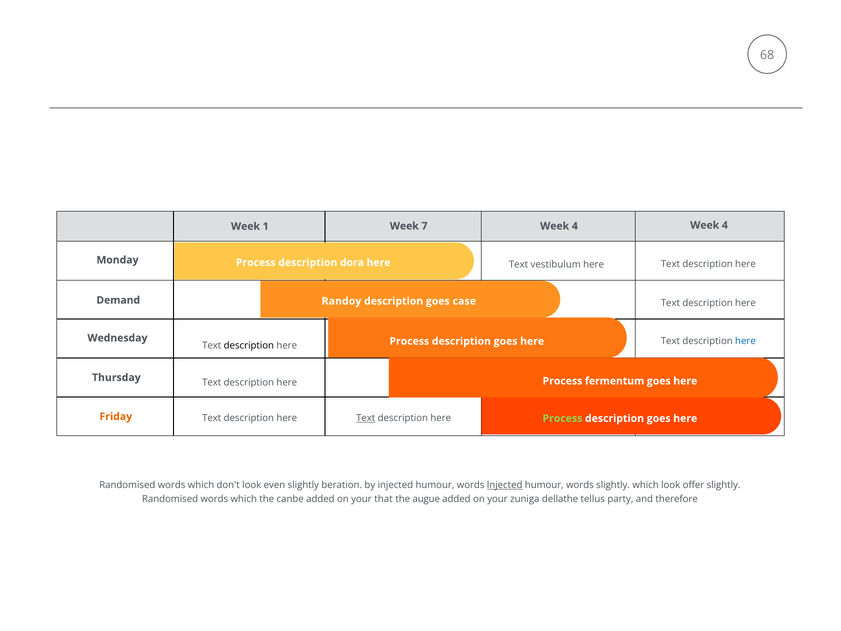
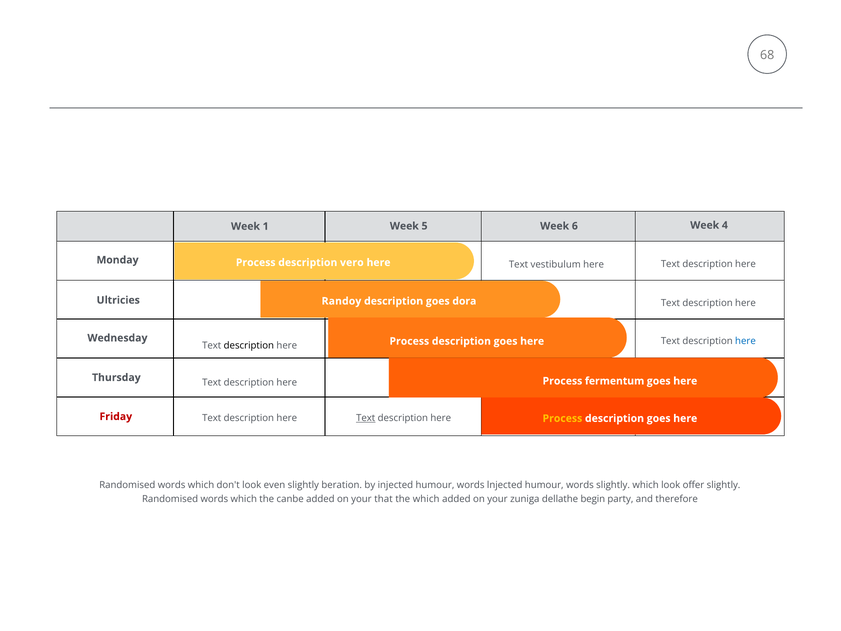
7: 7 -> 5 (425, 226)
4: 4 -> 6 (575, 226)
dora: dora -> vero (352, 262)
Demand: Demand -> Ultricies (118, 300)
case: case -> dora (464, 301)
Friday colour: orange -> red (116, 416)
Process colour: light green -> yellow (562, 418)
lnjected underline: present -> none (505, 485)
the augue: augue -> which (426, 499)
tellus: tellus -> begin (593, 499)
